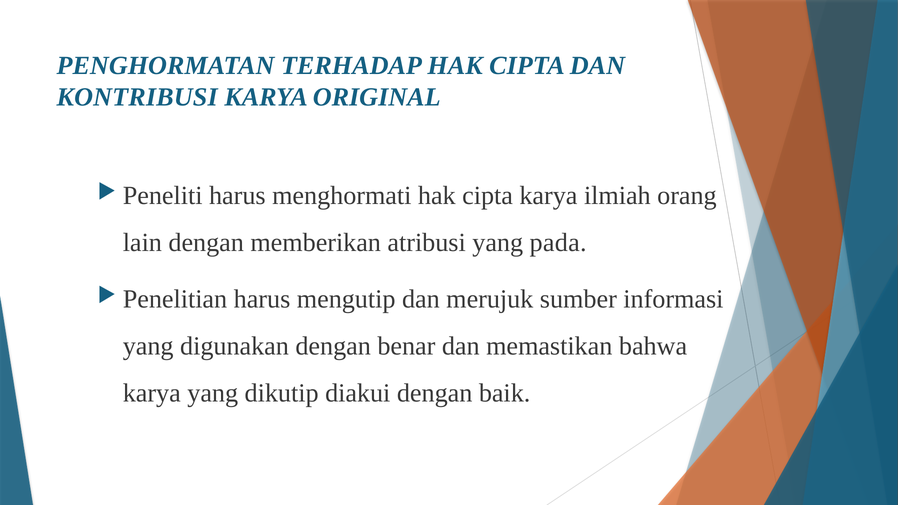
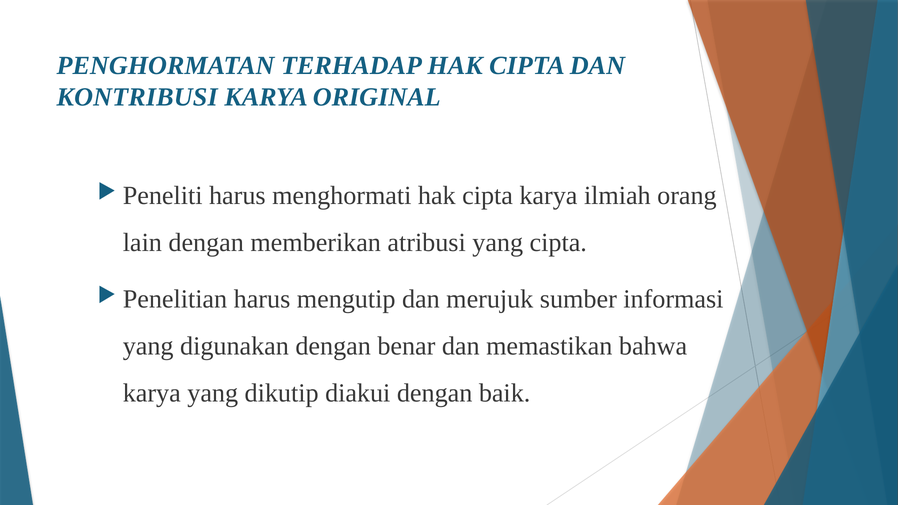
yang pada: pada -> cipta (558, 243)
